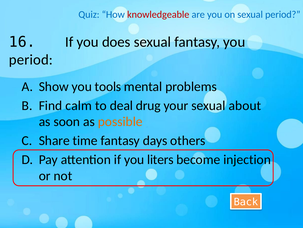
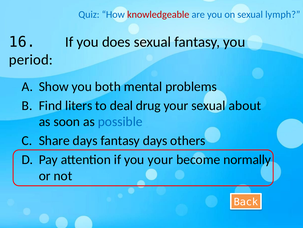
sexual period: period -> lymph (283, 14)
tools: tools -> both (108, 86)
calm: calm -> liters (79, 105)
possible colour: orange -> blue (120, 121)
Share time: time -> days (85, 140)
you liters: liters -> your (160, 159)
injection: injection -> normally (247, 159)
